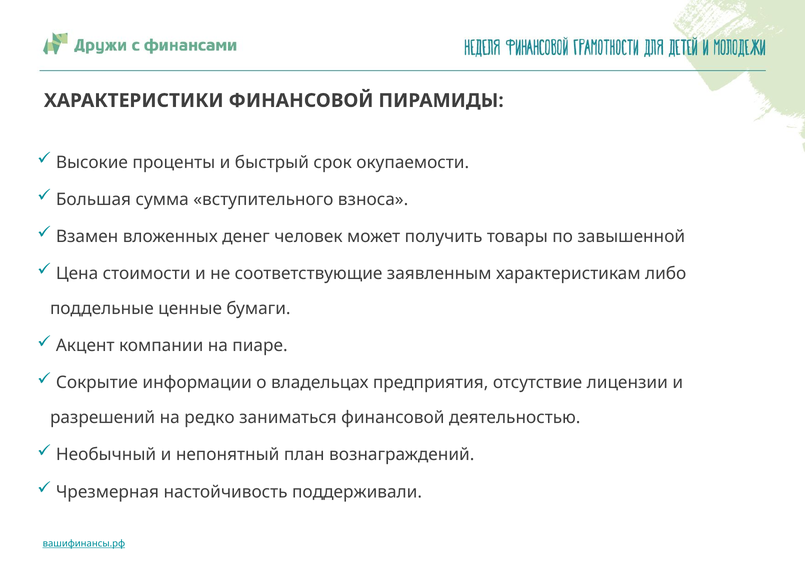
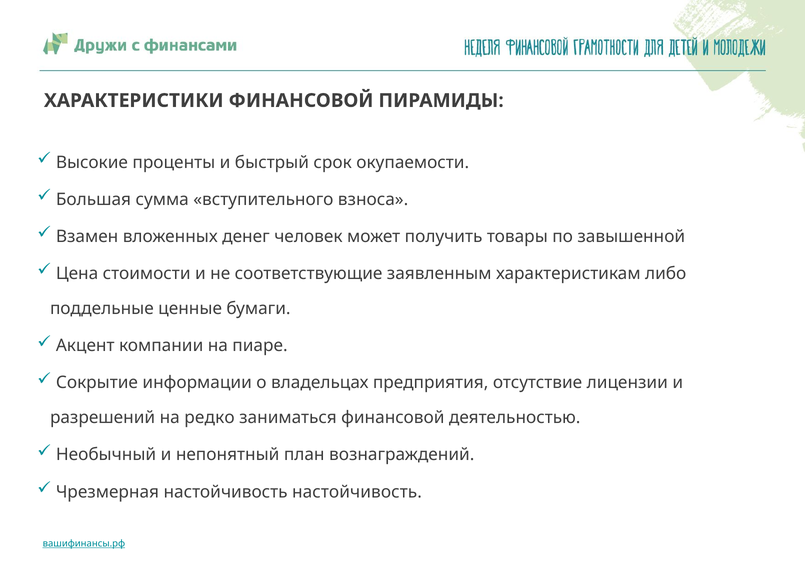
настойчивость поддерживали: поддерживали -> настойчивость (357, 492)
